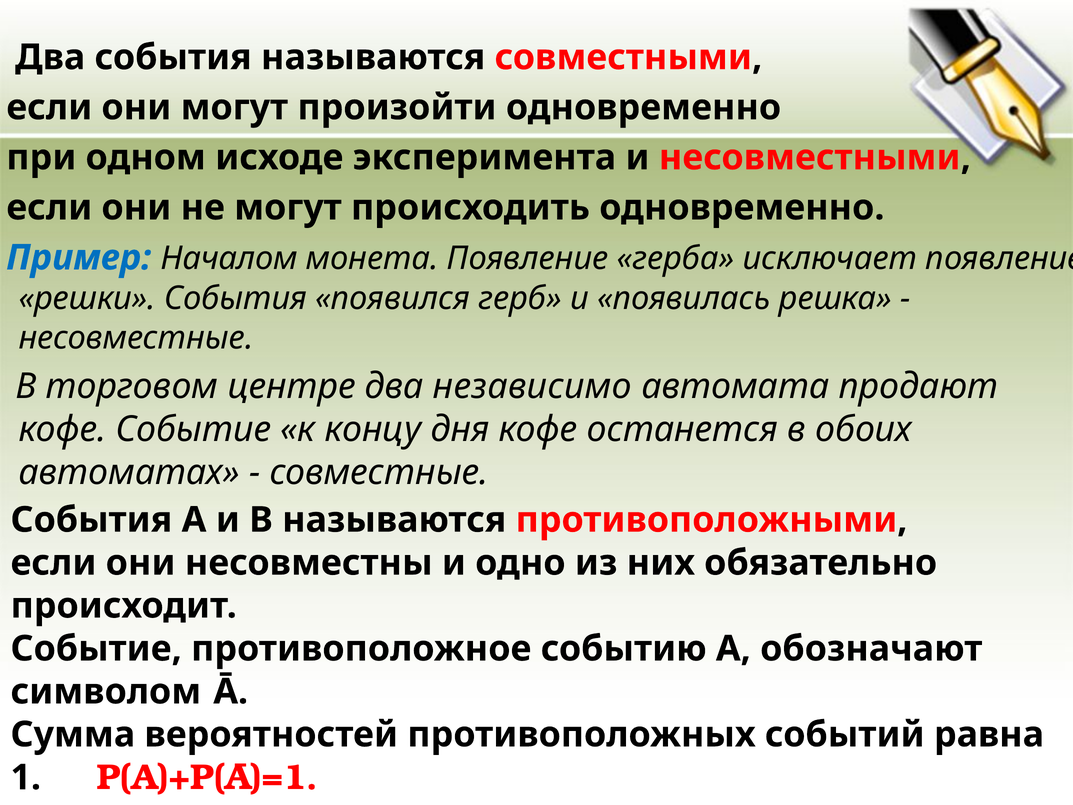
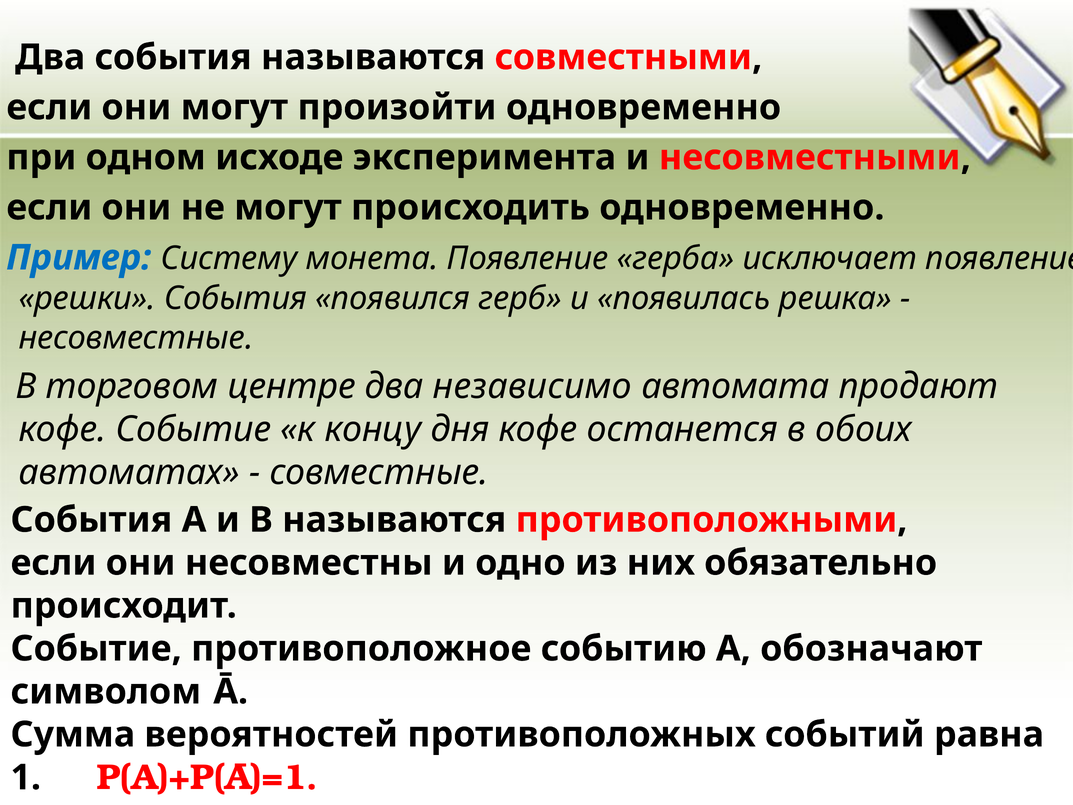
Началом: Началом -> Систему (229, 259)
